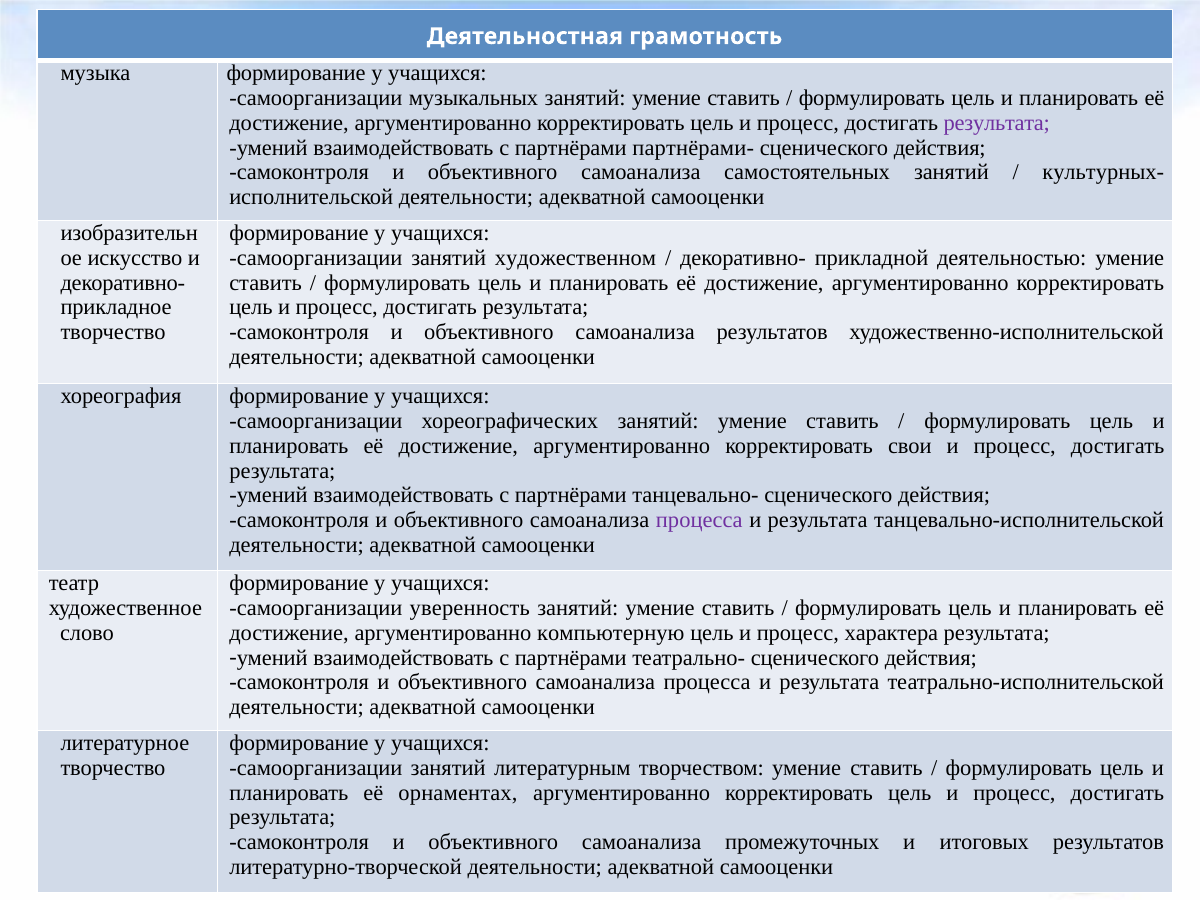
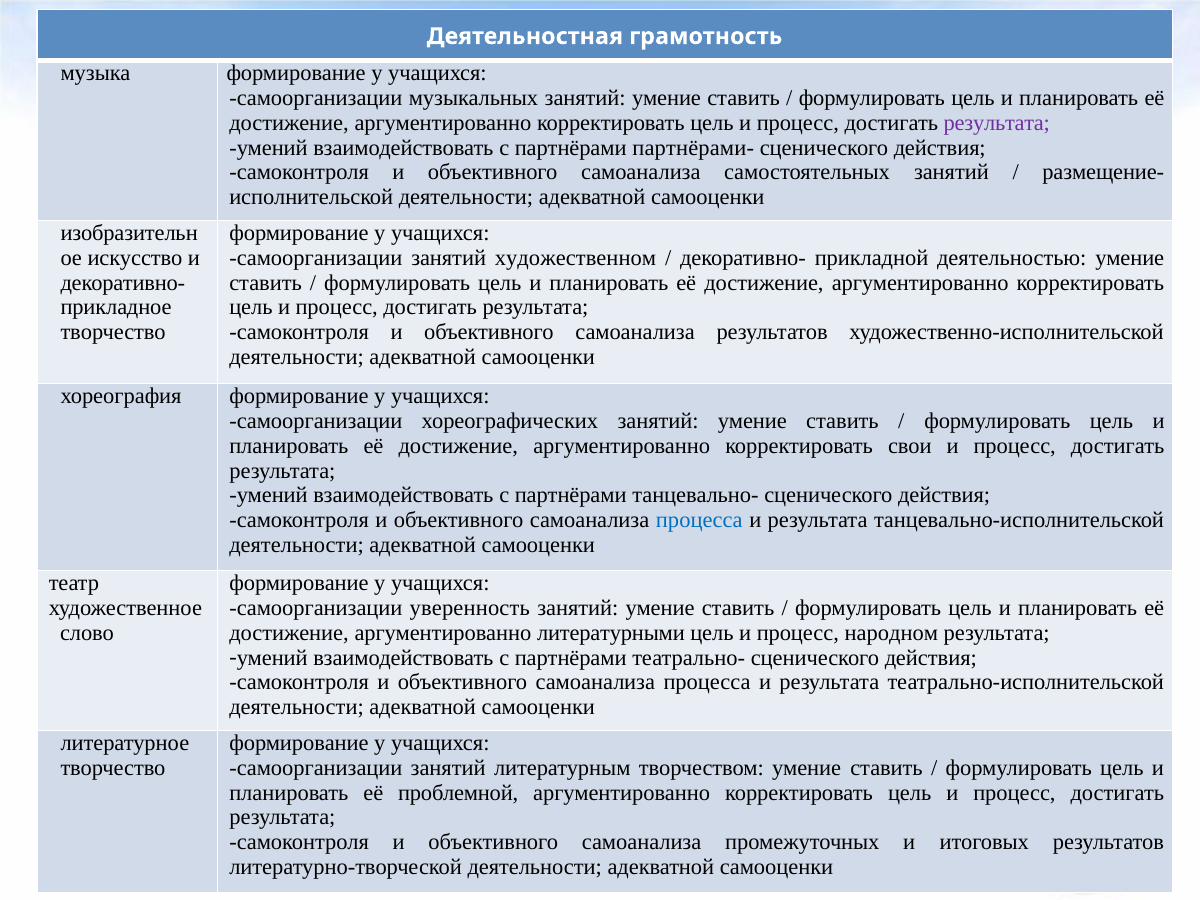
культурных-: культурных- -> размещение- (1103, 172)
процесса colour: purple -> blue (699, 520)
компьютерную: компьютерную -> литературными (611, 633)
характера: характера -> народном (891, 633)
орнаментах: орнаментах -> проблемной (458, 793)
